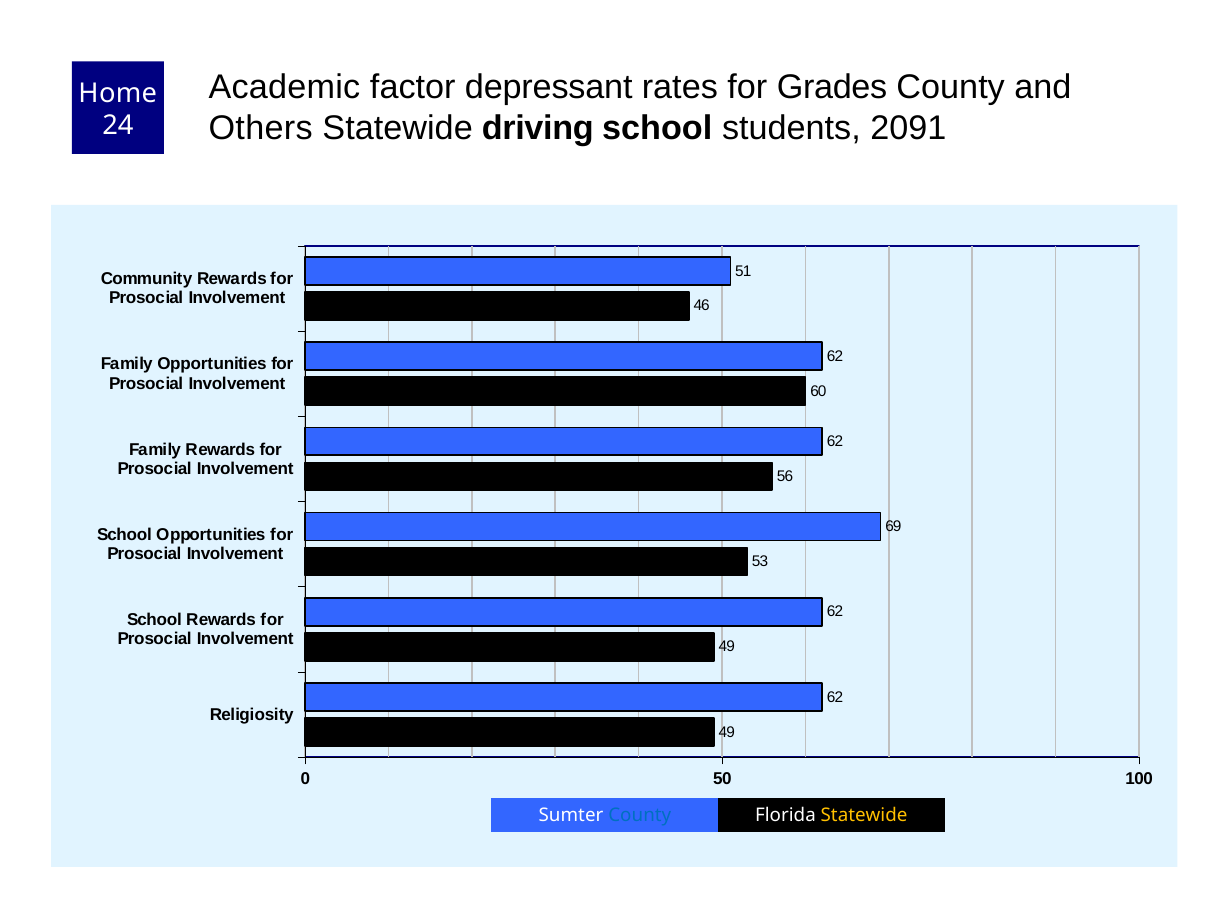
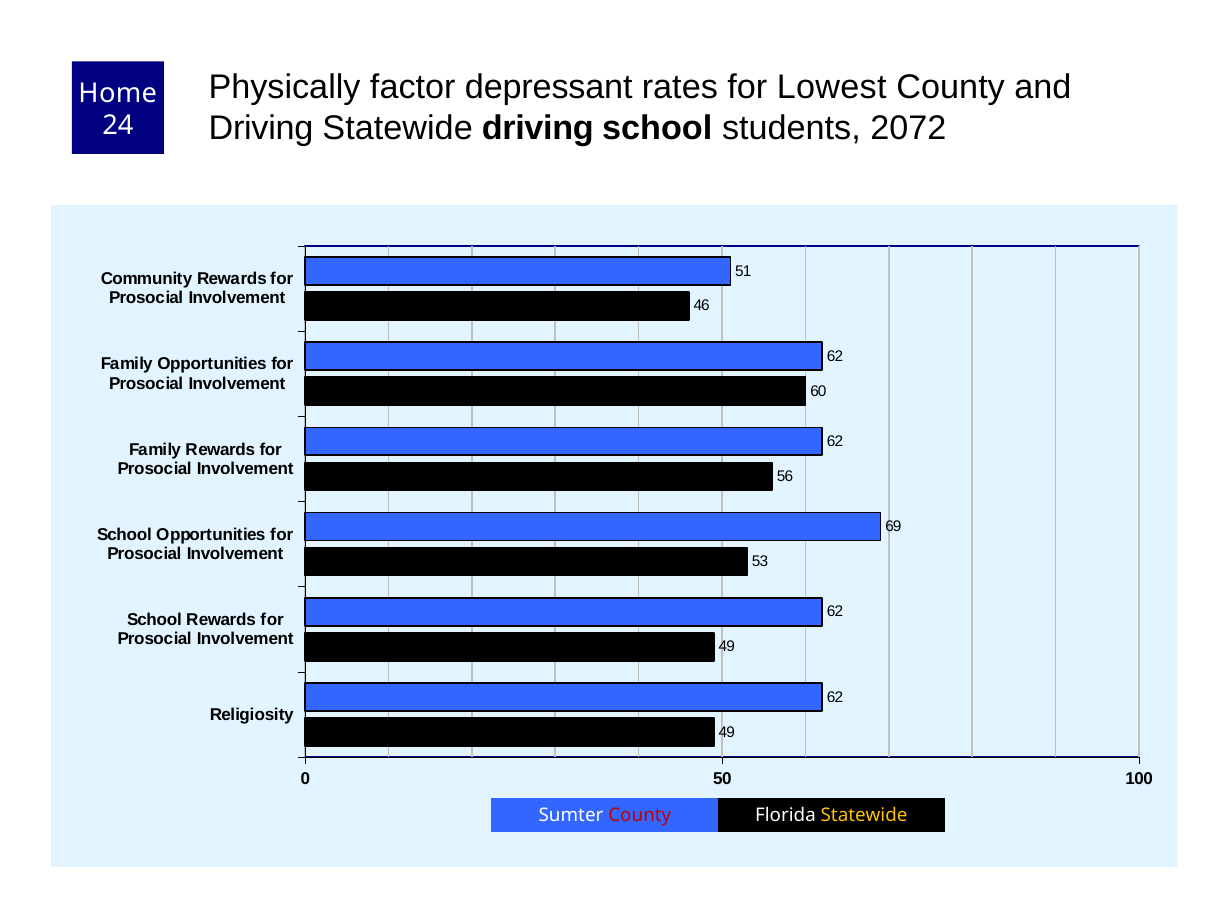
Academic: Academic -> Physically (285, 88)
Grades: Grades -> Lowest (832, 88)
Others: Others -> Driving (261, 129)
2091: 2091 -> 2072 (908, 129)
County colour: blue -> red (640, 816)
